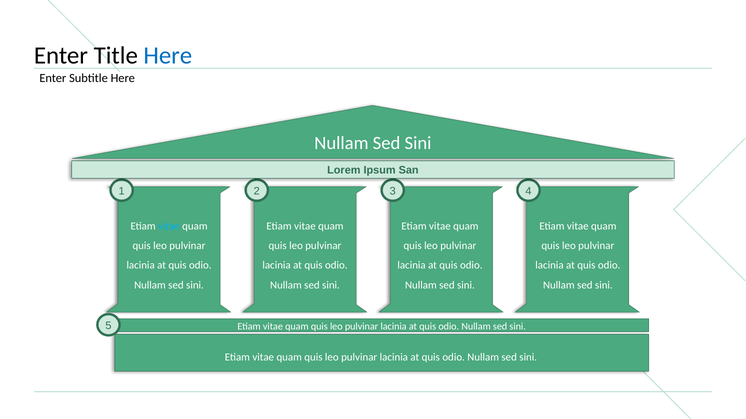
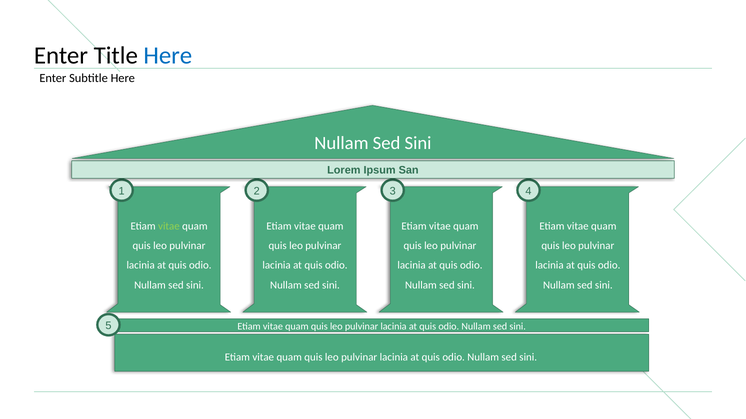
vitae colour: light blue -> light green (169, 227)
